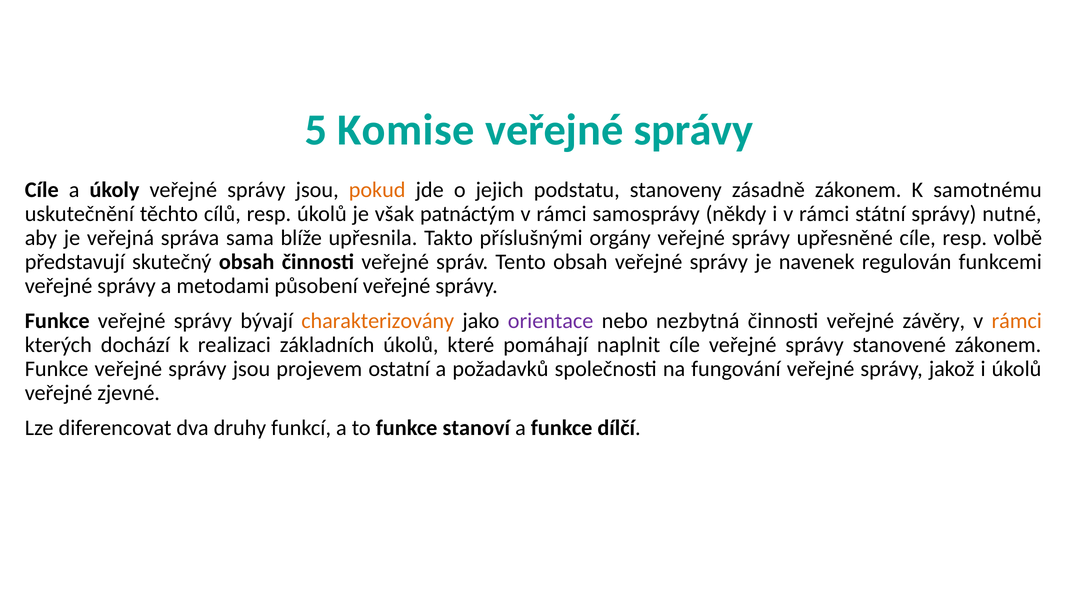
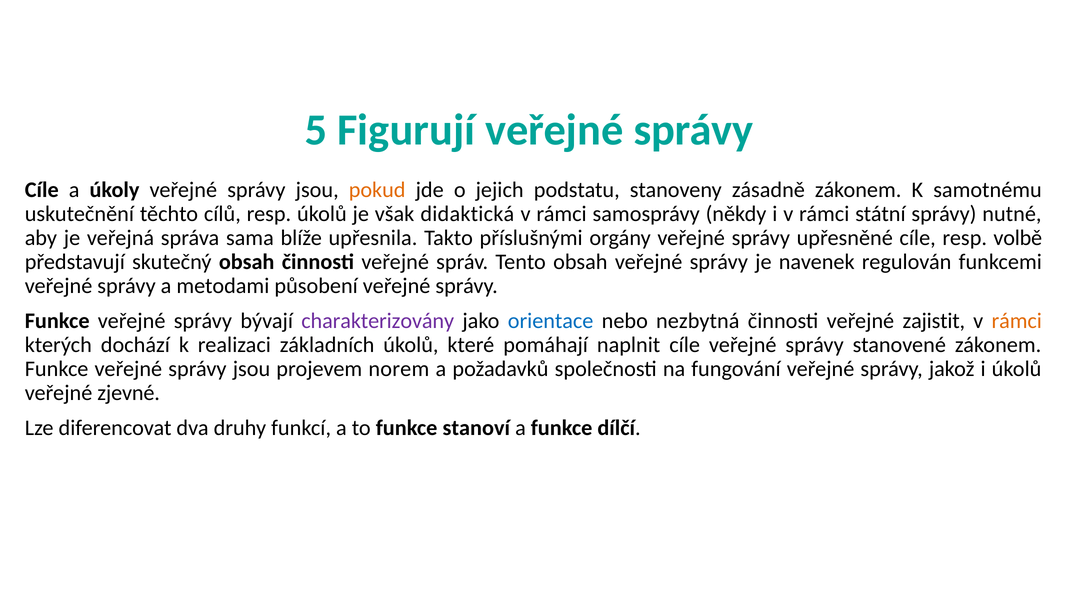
Komise: Komise -> Figurují (406, 130)
patnáctým: patnáctým -> didaktická (467, 214)
charakterizovány colour: orange -> purple (378, 321)
orientace colour: purple -> blue (551, 321)
závěry: závěry -> zajistit (934, 321)
ostatní: ostatní -> norem (399, 369)
